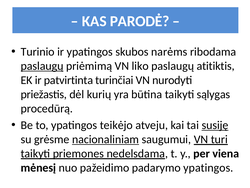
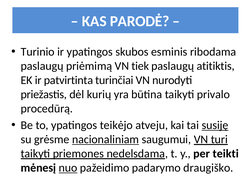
narėms: narėms -> esminis (169, 52)
paslaugų underline: present -> none (42, 66)
liko: liko -> tiek (140, 66)
sąlygas: sąlygas -> privalo (213, 94)
viena: viena -> teikti (226, 153)
nuo underline: none -> present (68, 167)
padarymo ypatingos: ypatingos -> draugiško (208, 167)
